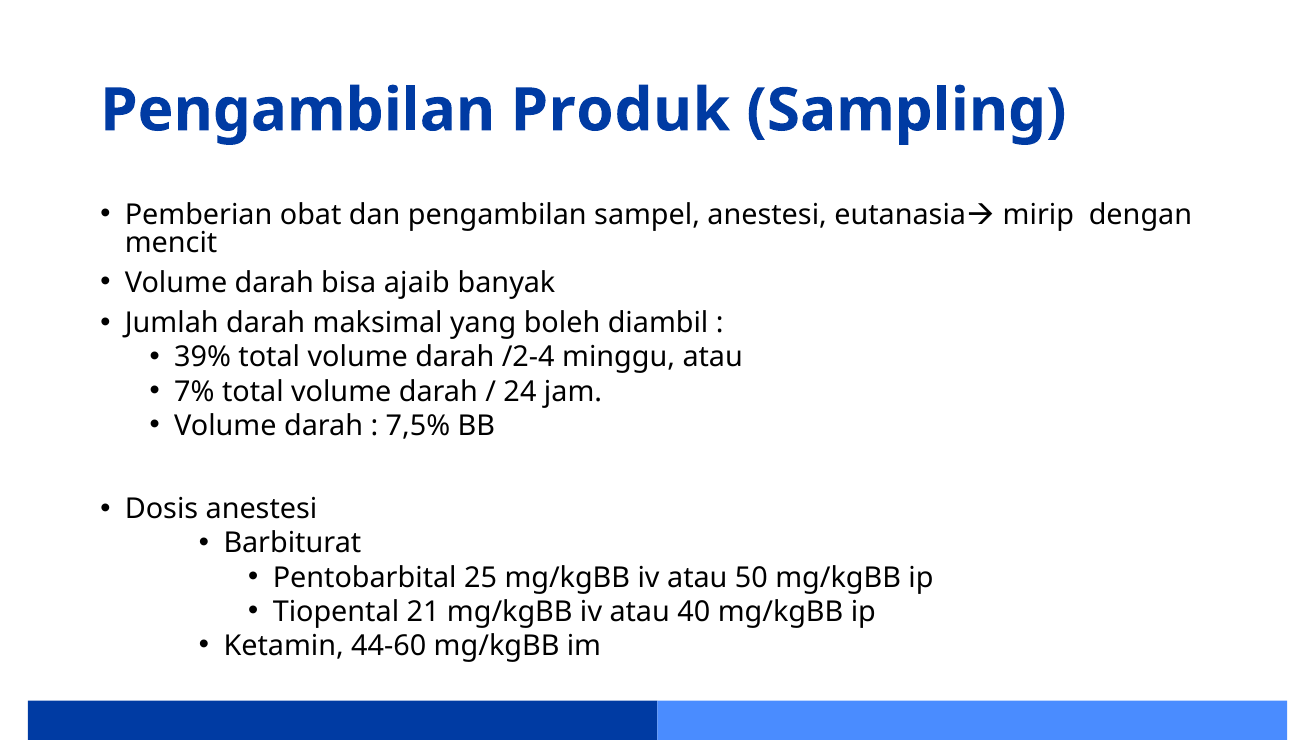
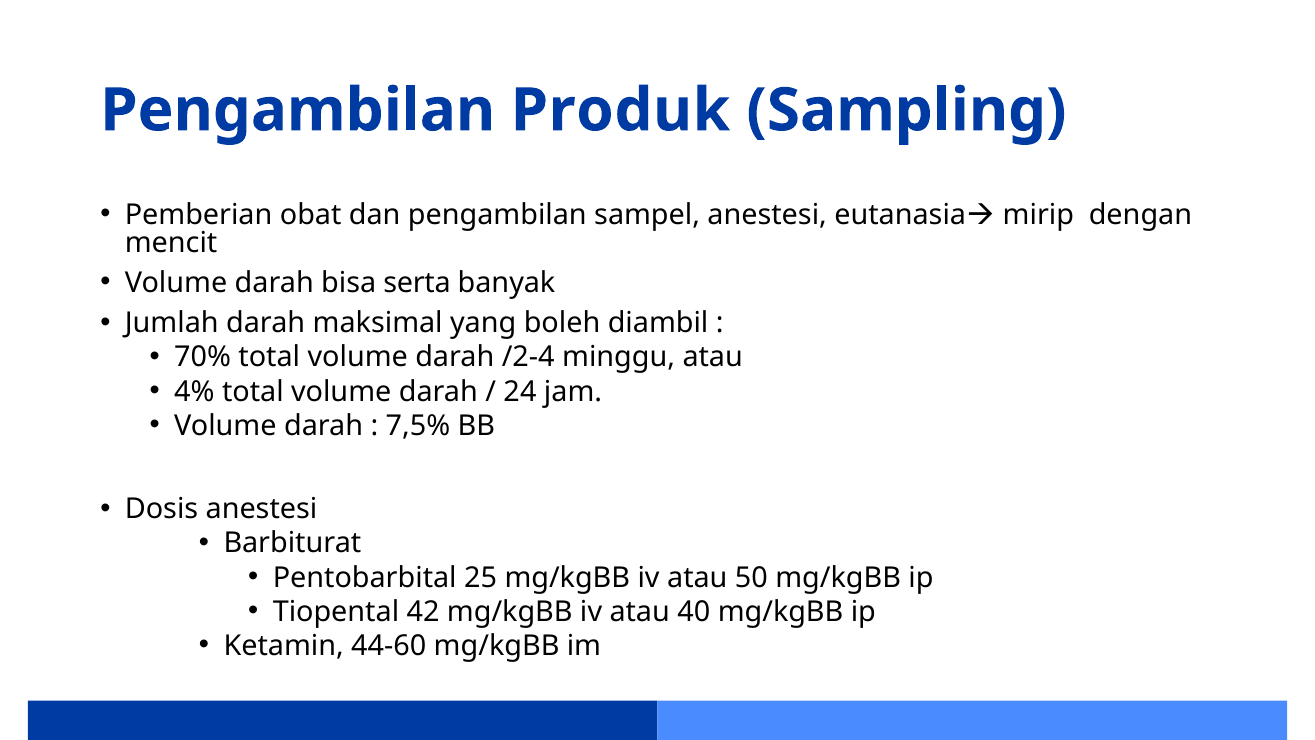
ajaib: ajaib -> serta (417, 283)
39%: 39% -> 70% (203, 357)
7%: 7% -> 4% (194, 391)
21: 21 -> 42 (423, 611)
